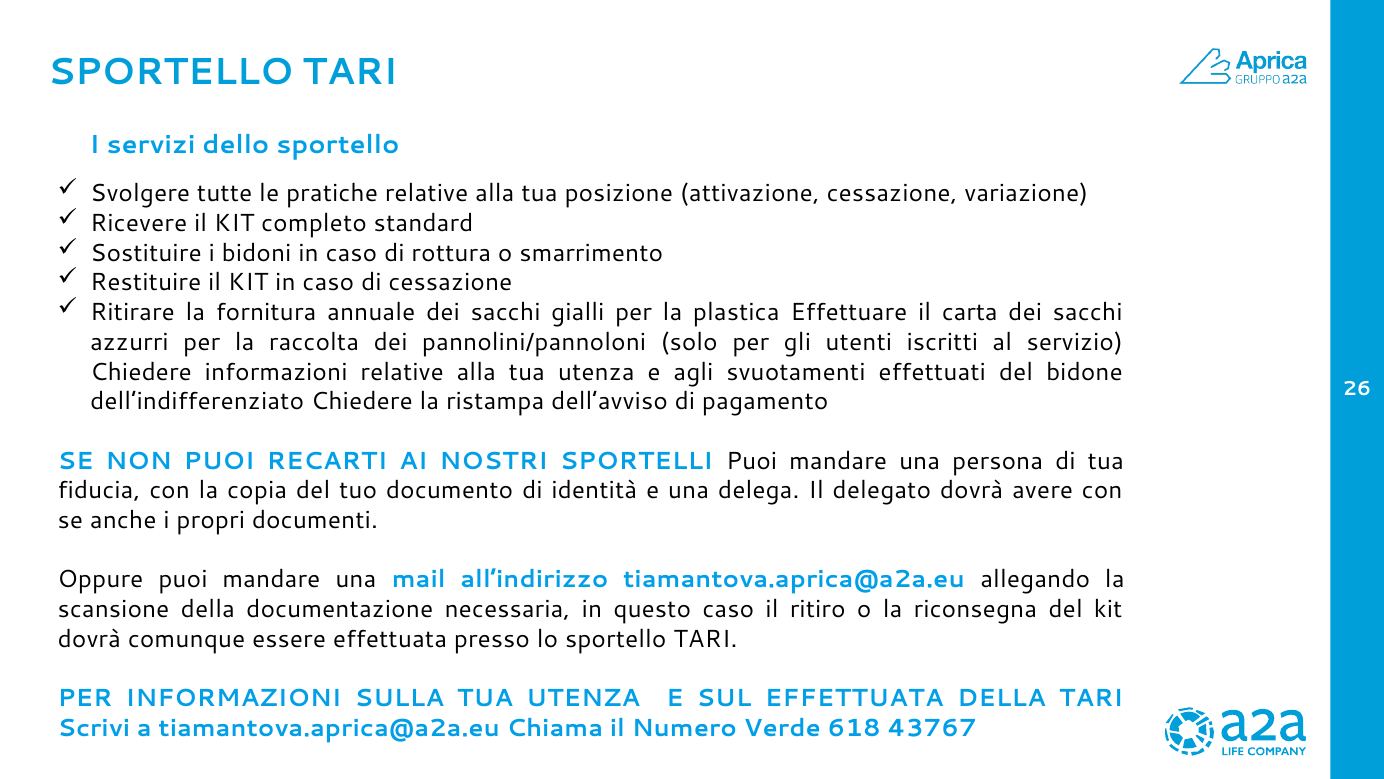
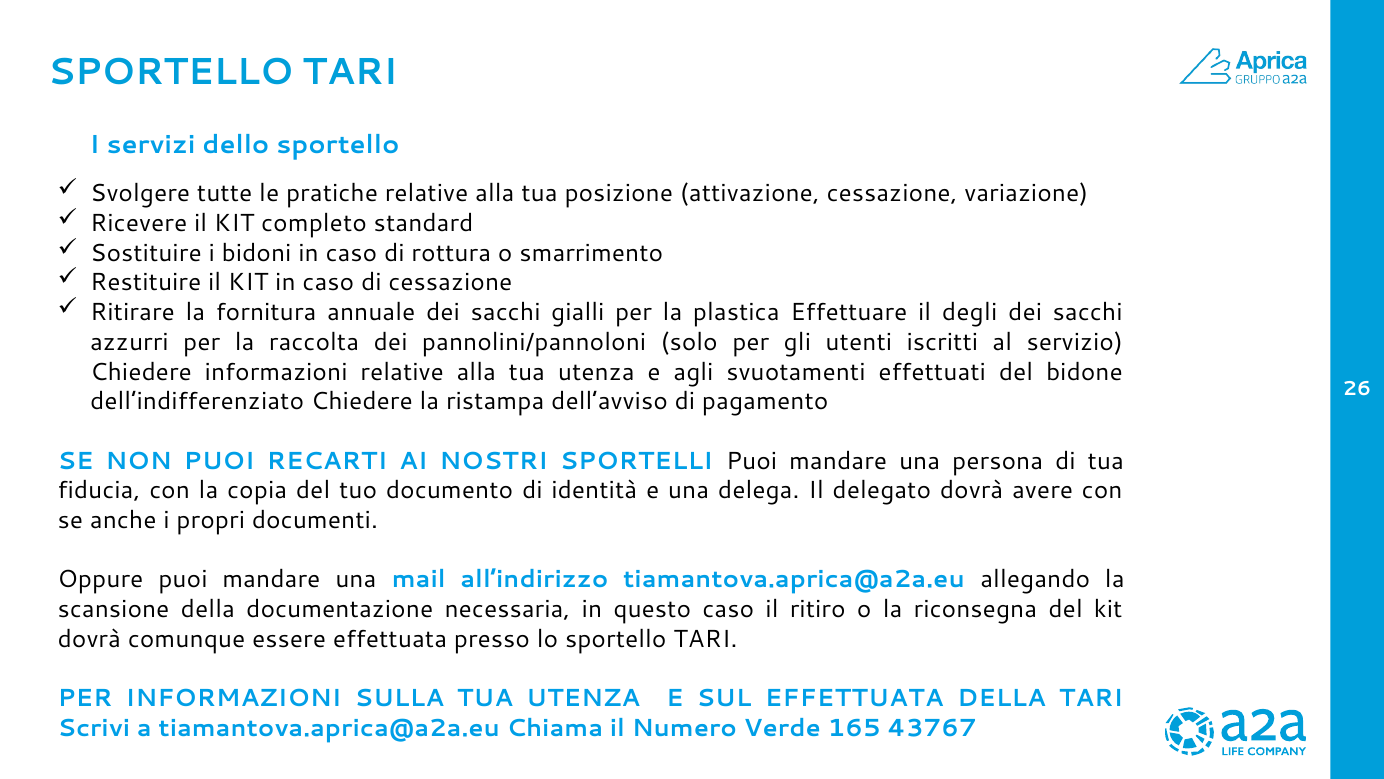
carta: carta -> degli (970, 312)
618: 618 -> 165 (854, 728)
